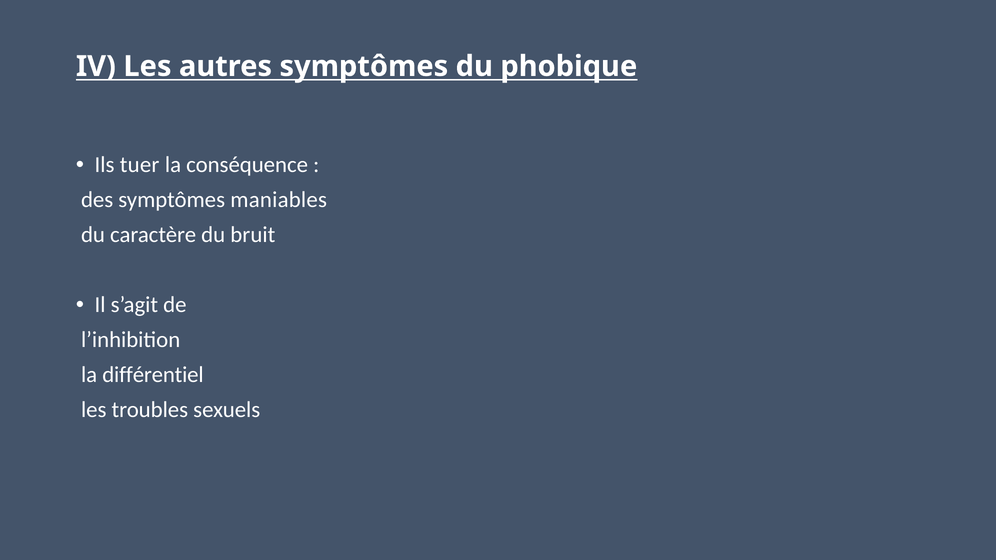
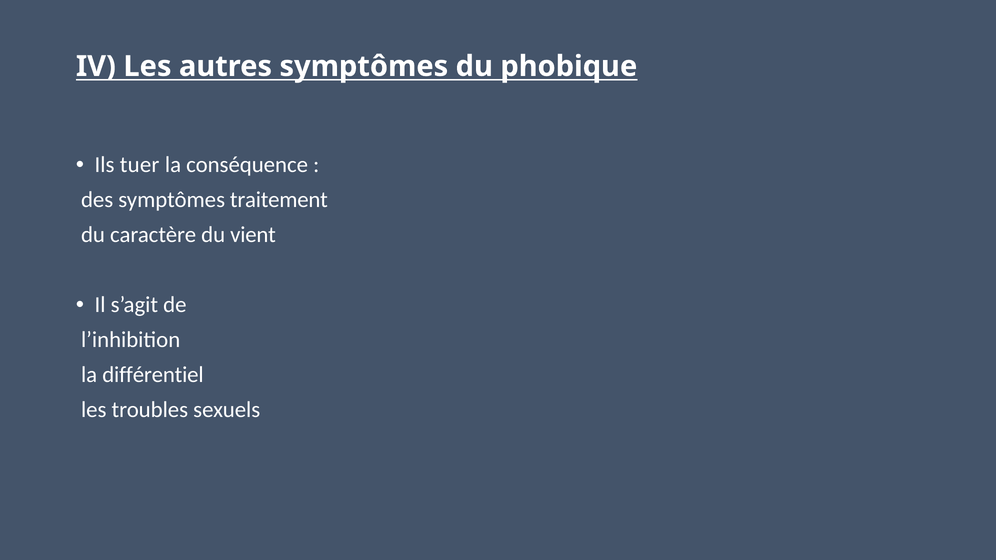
maniables: maniables -> traitement (279, 200)
bruit: bruit -> vient (253, 235)
